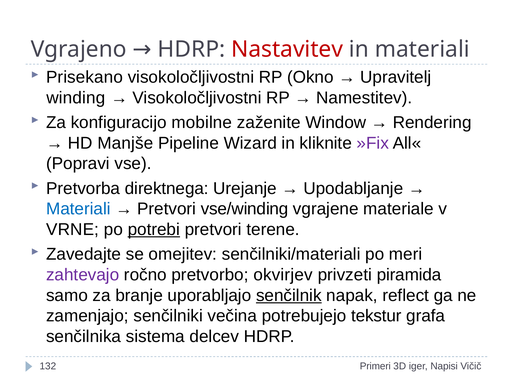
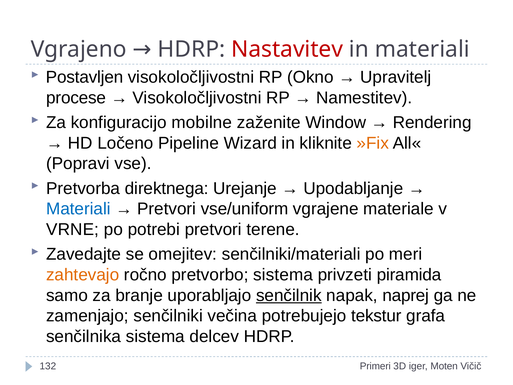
Prisekano: Prisekano -> Postavljen (85, 77)
winding: winding -> procese (76, 98)
Manjše: Manjše -> Ločeno (125, 143)
»Fix colour: purple -> orange (373, 143)
vse/winding: vse/winding -> vse/uniform (245, 209)
potrebi underline: present -> none (154, 229)
zahtevajo colour: purple -> orange (83, 275)
pretvorbo okvirjev: okvirjev -> sistema (283, 275)
reflect: reflect -> naprej (406, 295)
Napisi: Napisi -> Moten (444, 366)
